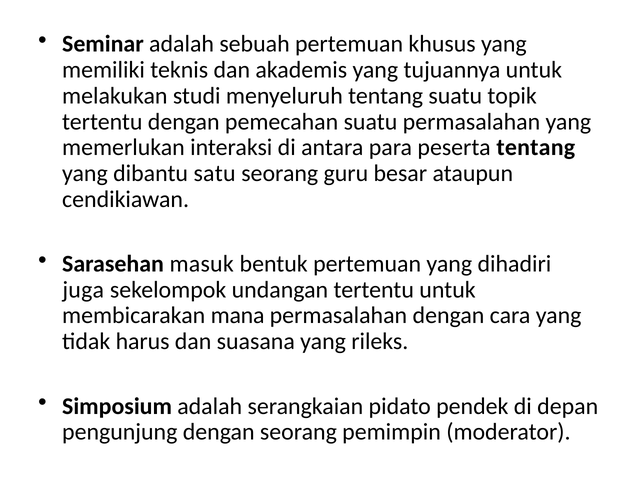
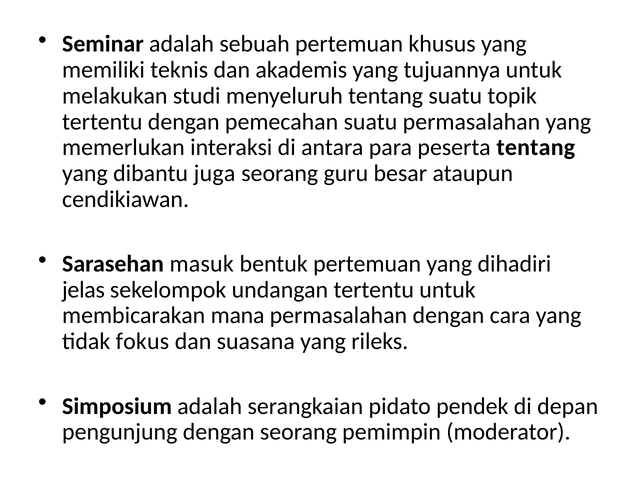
satu: satu -> juga (215, 173)
juga: juga -> jelas (83, 290)
harus: harus -> fokus (142, 341)
